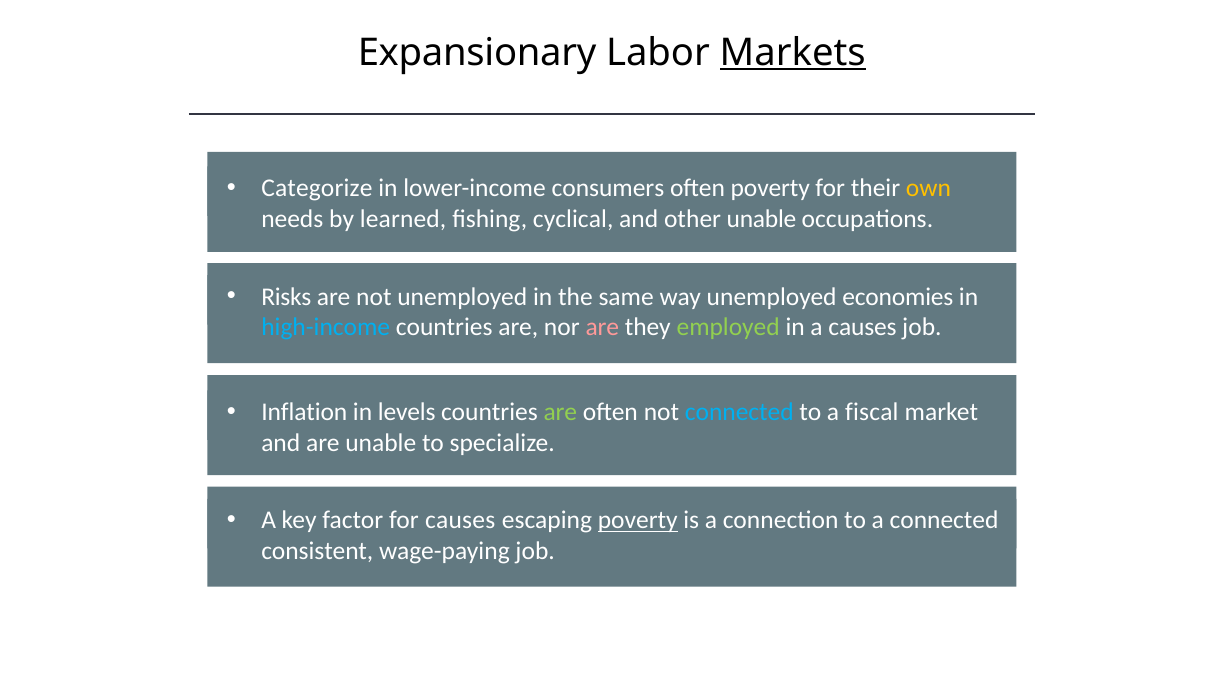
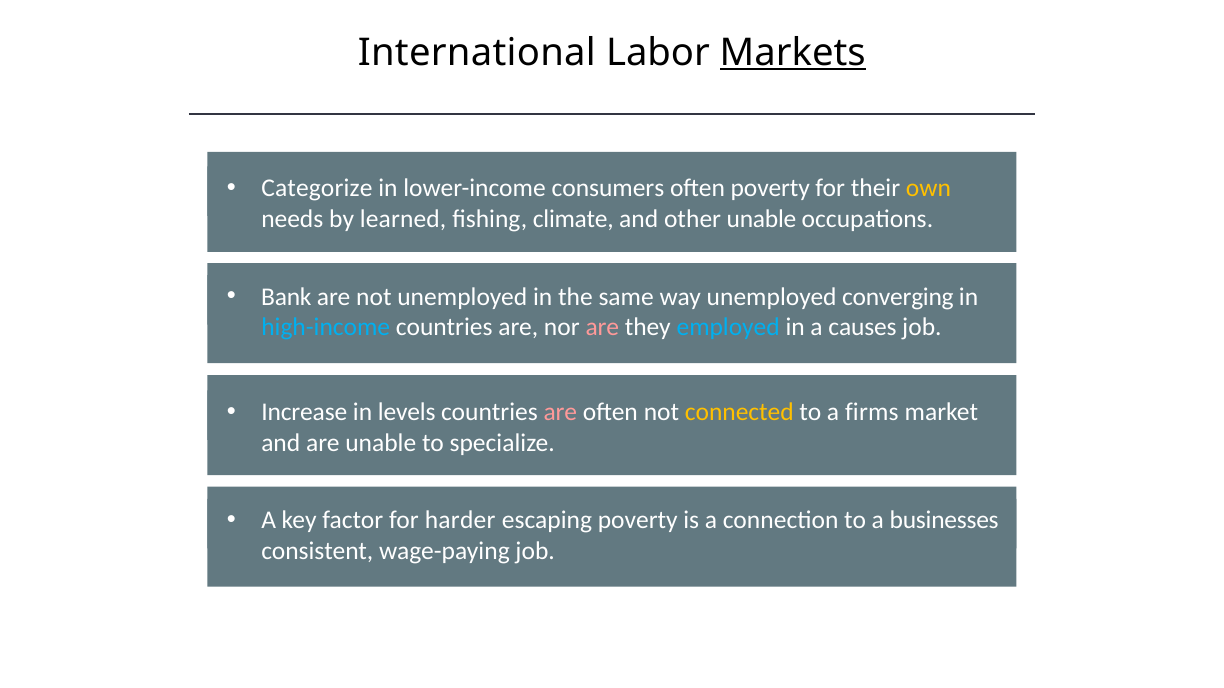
Expansionary: Expansionary -> International (477, 53)
cyclical: cyclical -> climate (573, 219)
Risks: Risks -> Bank (286, 297)
economies: economies -> converging (898, 297)
employed colour: light green -> light blue (728, 328)
Inflation: Inflation -> Increase (304, 412)
are colour: light green -> pink (560, 412)
connected colour: light blue -> yellow (739, 412)
fiscal: fiscal -> firms (872, 412)
for causes: causes -> harder (460, 521)
poverty underline: present -> none (638, 521)
a connected: connected -> businesses (944, 521)
